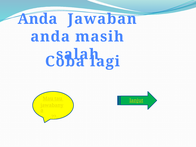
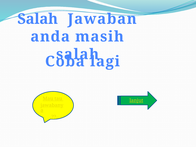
Anda: Anda -> Salah (38, 19)
